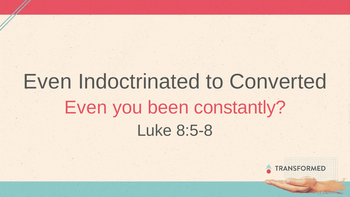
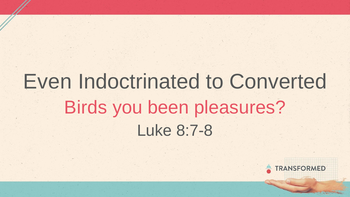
Even: Even -> Birds (86, 107)
constantly: constantly -> pleasures (240, 107)
8:5-8: 8:5-8 -> 8:7-8 (195, 130)
